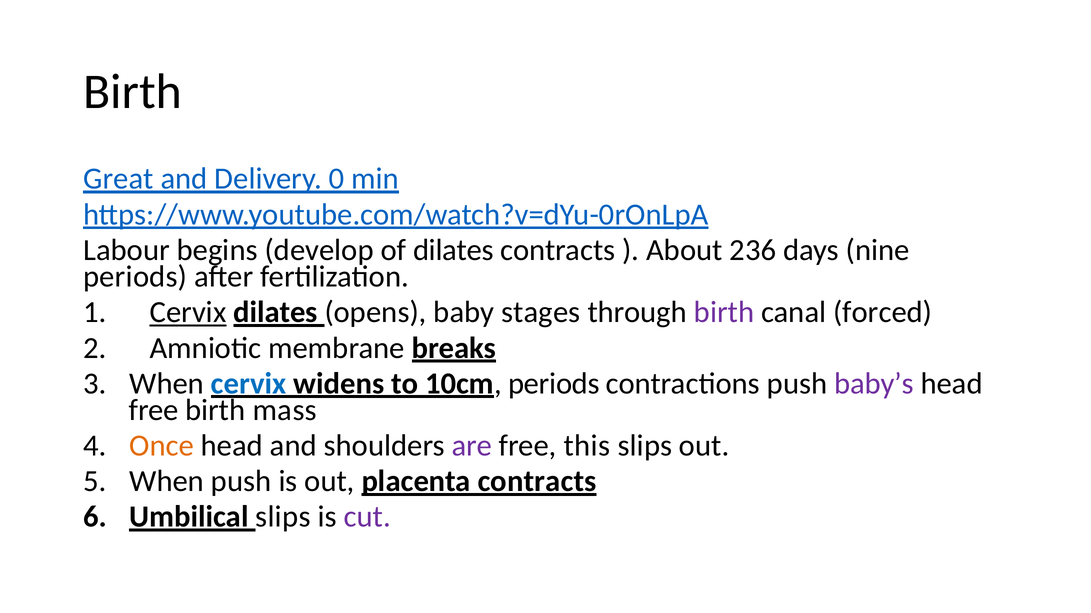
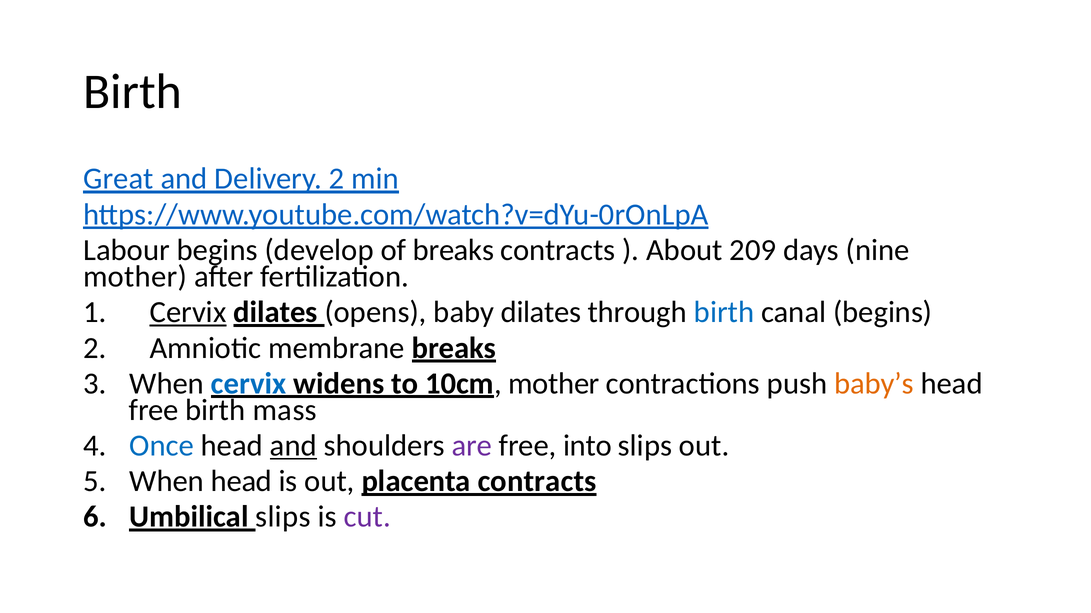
Delivery 0: 0 -> 2 (337, 179)
of dilates: dilates -> breaks (453, 251)
236: 236 -> 209 (753, 251)
periods: periods -> mother (135, 277)
baby stages: stages -> dilates (541, 313)
birth colour: purple -> blue (724, 313)
canal forced: forced -> begins (883, 313)
10cm periods: periods -> mother (554, 384)
baby’s colour: purple -> orange (874, 384)
Once colour: orange -> blue (162, 446)
and underline: none -> present (293, 446)
this: this -> into (587, 446)
When push: push -> head (241, 482)
